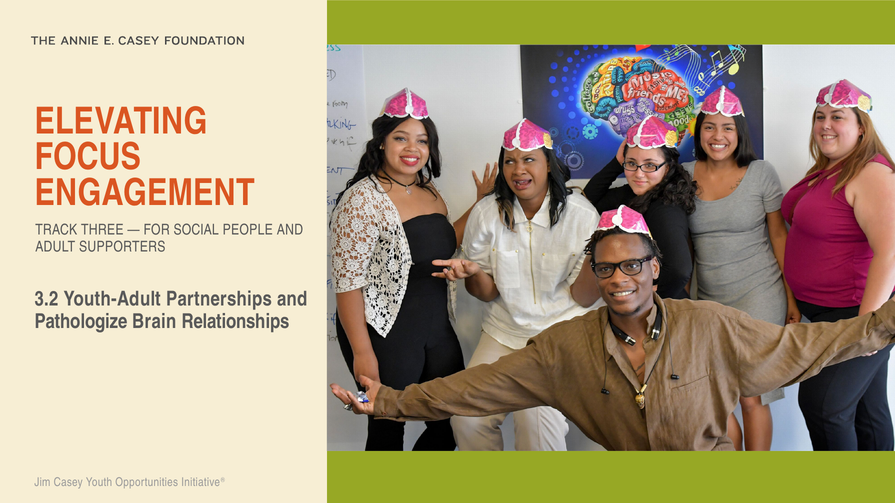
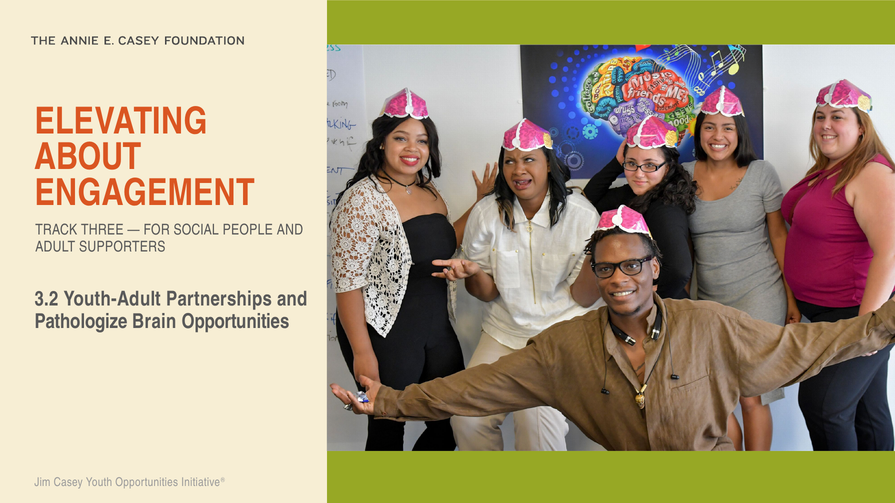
FOCUS: FOCUS -> ABOUT (88, 157)
Brain Relationships: Relationships -> Opportunities (236, 322)
